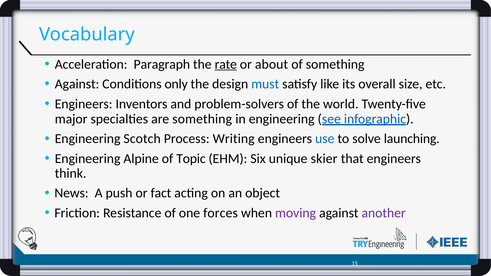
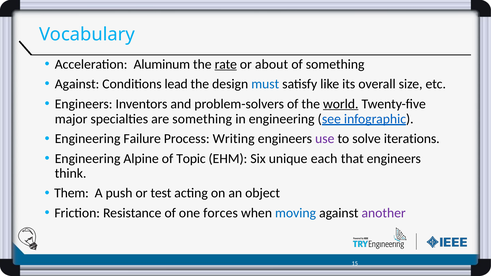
Paragraph: Paragraph -> Aluminum (162, 64)
only: only -> lead (176, 84)
world underline: none -> present (341, 104)
Scotch: Scotch -> Failure (142, 139)
use colour: blue -> purple (325, 139)
launching: launching -> iterations (412, 139)
skier: skier -> each (324, 159)
News: News -> Them (72, 193)
fact: fact -> test (161, 193)
moving colour: purple -> blue (296, 213)
